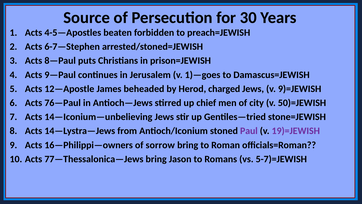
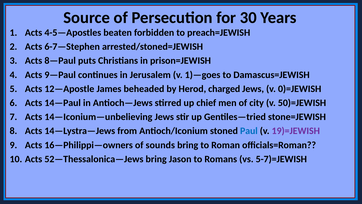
9)=JEWISH: 9)=JEWISH -> 0)=JEWISH (300, 89)
76—Paul: 76—Paul -> 14—Paul (63, 103)
Paul colour: purple -> blue (249, 131)
sorrow: sorrow -> sounds (160, 145)
77—Thessalonica—Jews: 77—Thessalonica—Jews -> 52—Thessalonica—Jews (94, 159)
